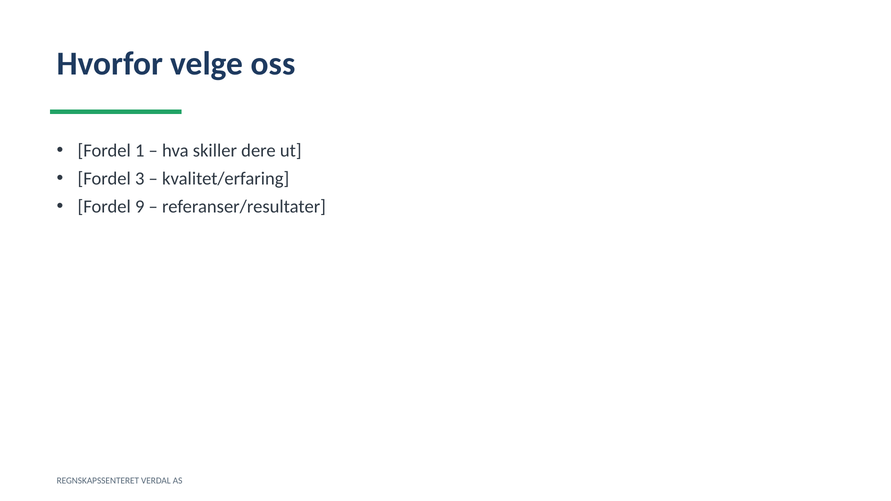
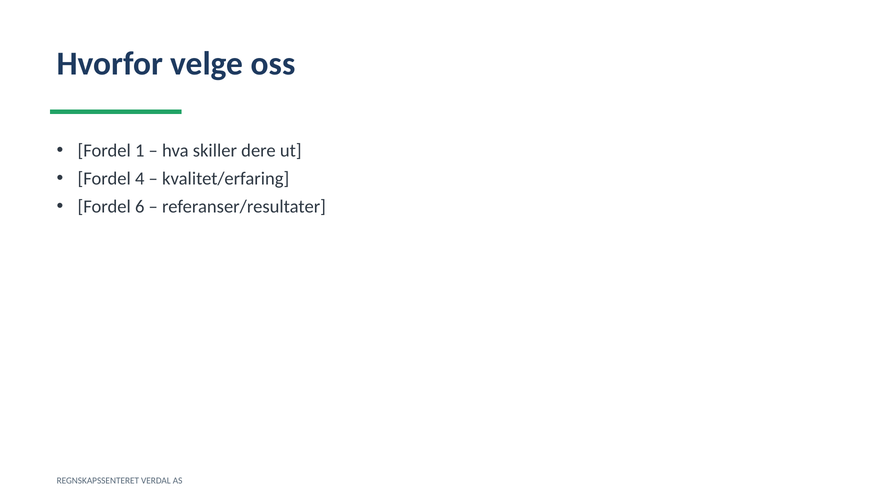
3: 3 -> 4 (140, 179)
9: 9 -> 6 (140, 207)
